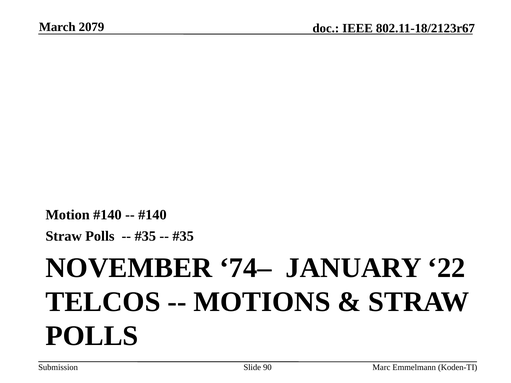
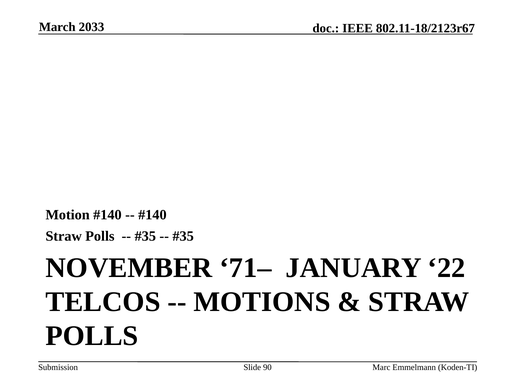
2079: 2079 -> 2033 (91, 27)
74–: 74– -> 71– (246, 268)
